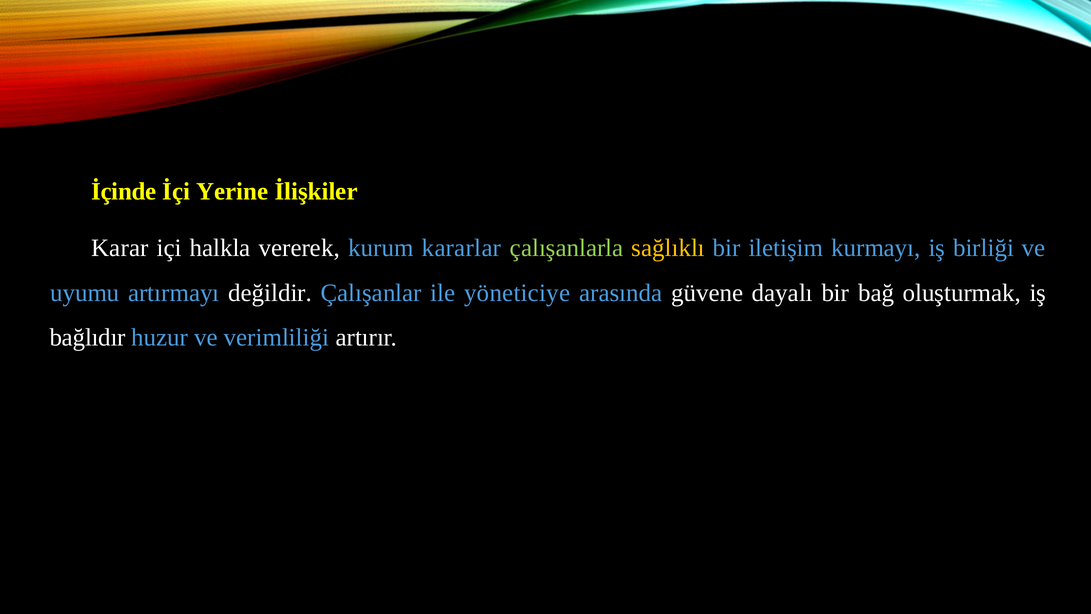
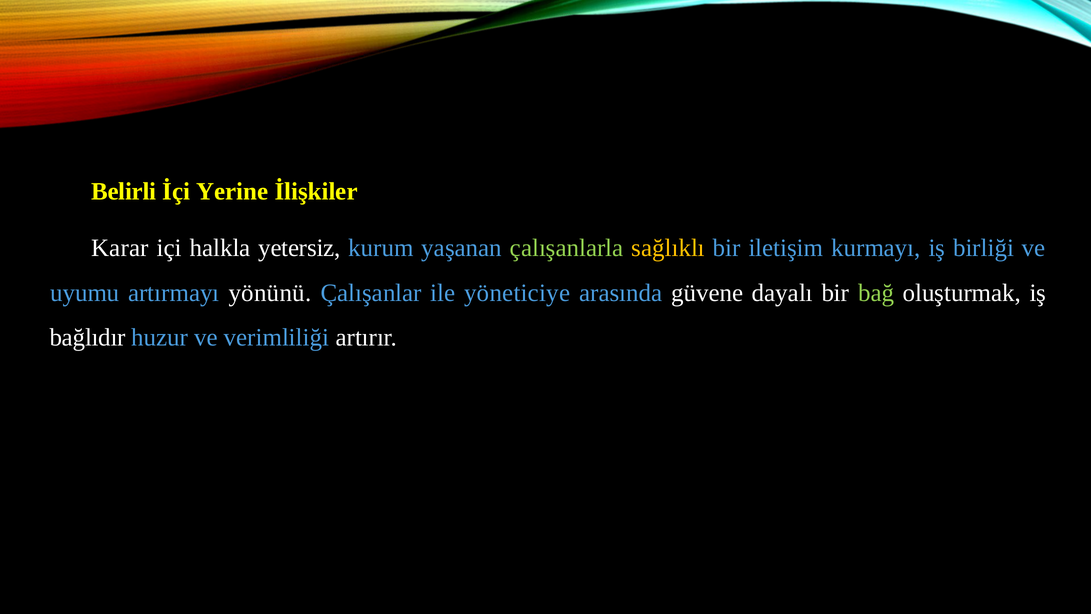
İçinde: İçinde -> Belirli (124, 191)
vererek: vererek -> yetersiz (299, 248)
kararlar: kararlar -> yaşanan (462, 248)
değildir: değildir -> yönünü (270, 293)
bağ colour: white -> light green (876, 293)
